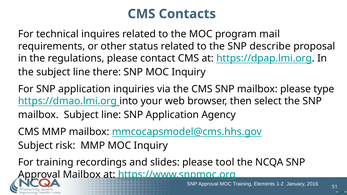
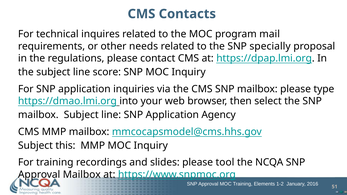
status: status -> needs (144, 46)
describe: describe -> specially (270, 46)
there: there -> score (107, 72)
risk: risk -> this (65, 146)
